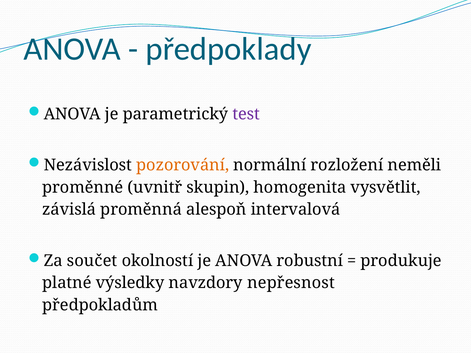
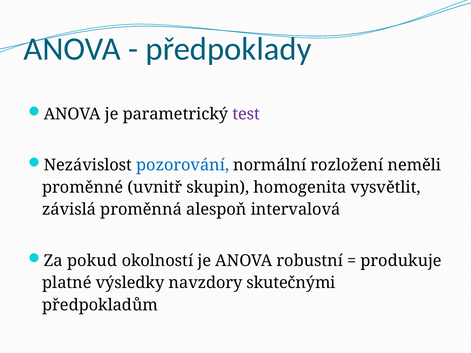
pozorování colour: orange -> blue (183, 165)
součet: součet -> pokud (92, 261)
nepřesnost: nepřesnost -> skutečnými (291, 283)
